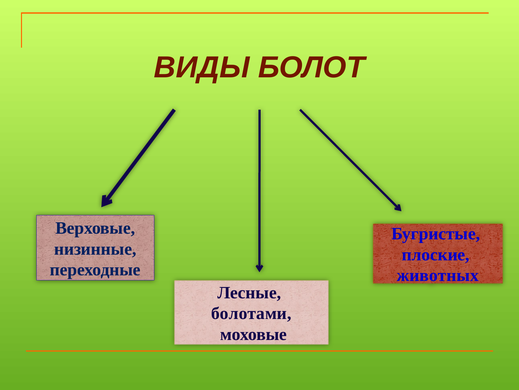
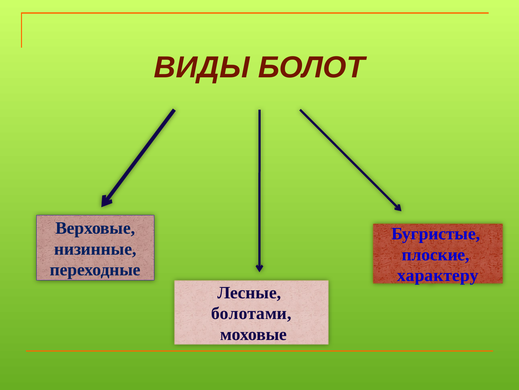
животных: животных -> характеру (438, 275)
